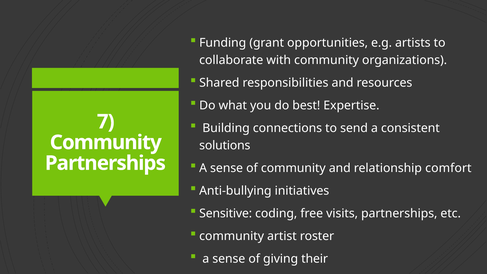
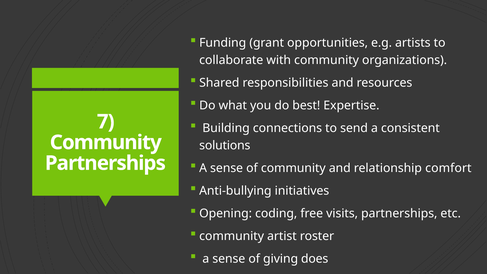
Sensitive: Sensitive -> Opening (226, 213)
their: their -> does (315, 259)
